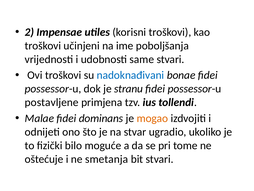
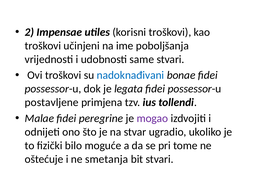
stranu: stranu -> legata (129, 89)
dominans: dominans -> peregrine (101, 118)
mogao colour: orange -> purple (152, 118)
